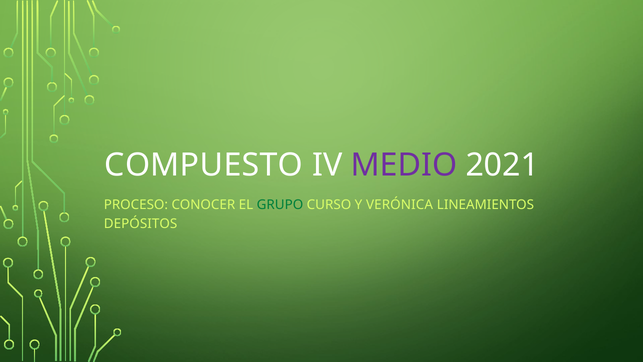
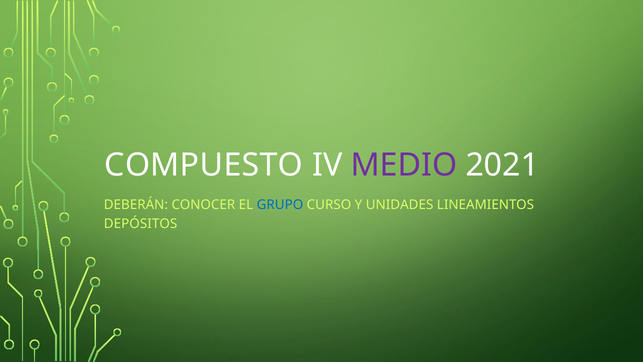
PROCESO: PROCESO -> DEBERÁN (136, 205)
GRUPO colour: green -> blue (280, 205)
VERÓNICA: VERÓNICA -> UNIDADES (400, 205)
